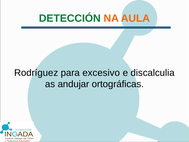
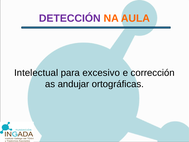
DETECCIÓN colour: green -> purple (70, 18)
Rodríguez: Rodríguez -> Intelectual (36, 73)
discalculia: discalculia -> corrección (153, 73)
